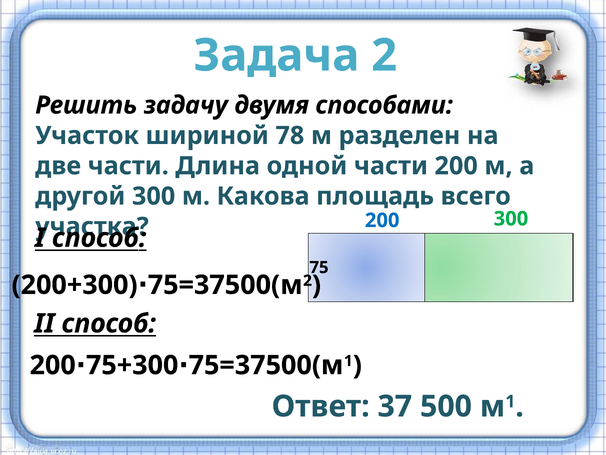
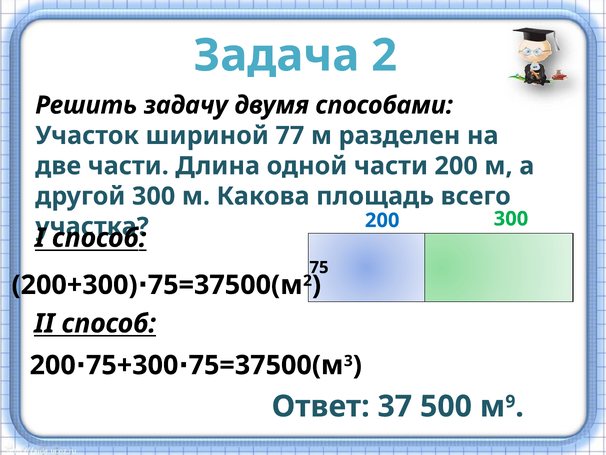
78: 78 -> 77 (290, 135)
1: 1 -> 3 (348, 361)
м 1: 1 -> 9 (510, 401)
